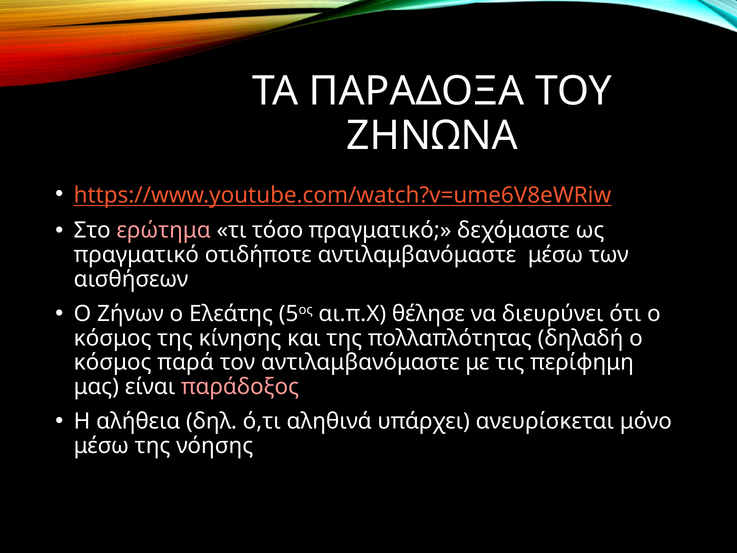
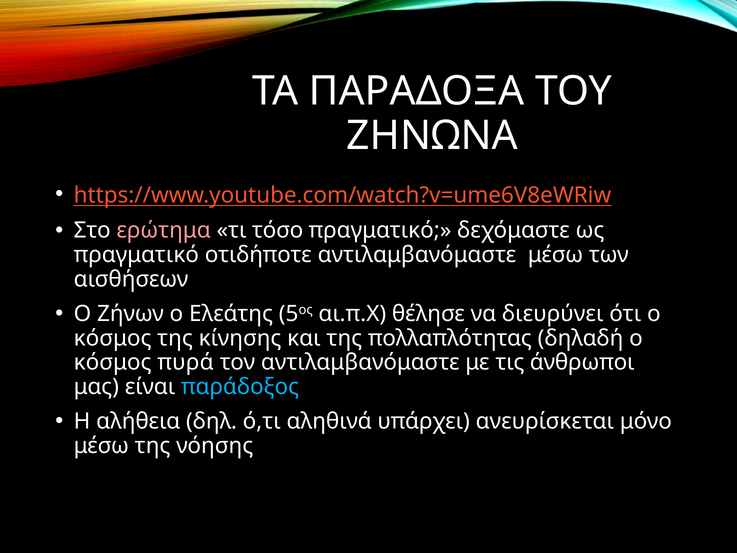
παρά: παρά -> πυρά (185, 362)
περίφημη: περίφημη -> άνθρωποι (582, 362)
παράδοξος colour: pink -> light blue (240, 387)
